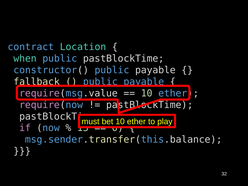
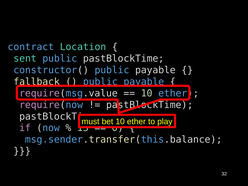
when: when -> sent (25, 59)
